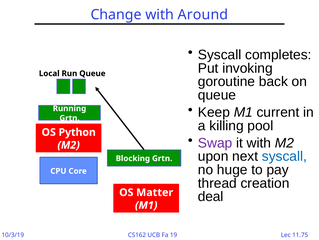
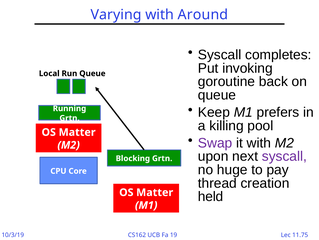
Change: Change -> Varying (116, 15)
current: current -> prefers (278, 112)
Python: Python -> Matter (77, 132)
syscall colour: blue -> purple (284, 156)
deal: deal -> held (211, 196)
